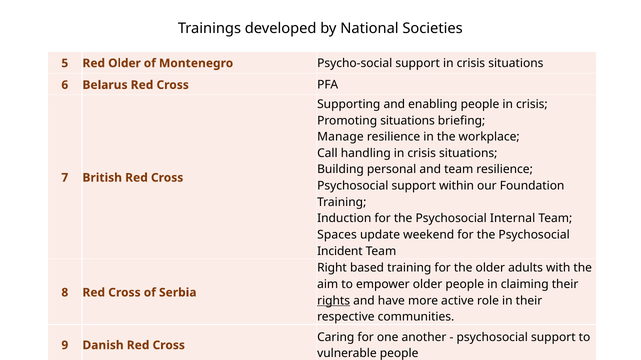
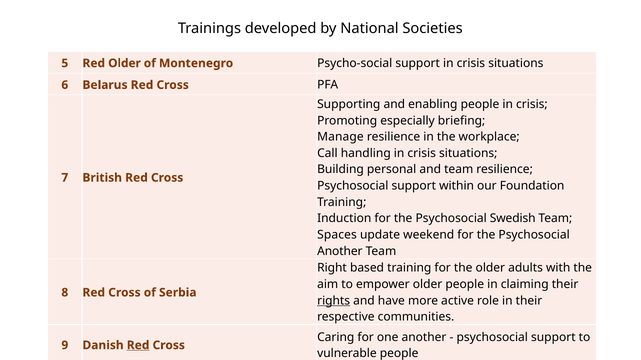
Promoting situations: situations -> especially (408, 121)
Internal: Internal -> Swedish (513, 219)
Incident: Incident -> Another (340, 252)
Red underline: none -> present (138, 346)
